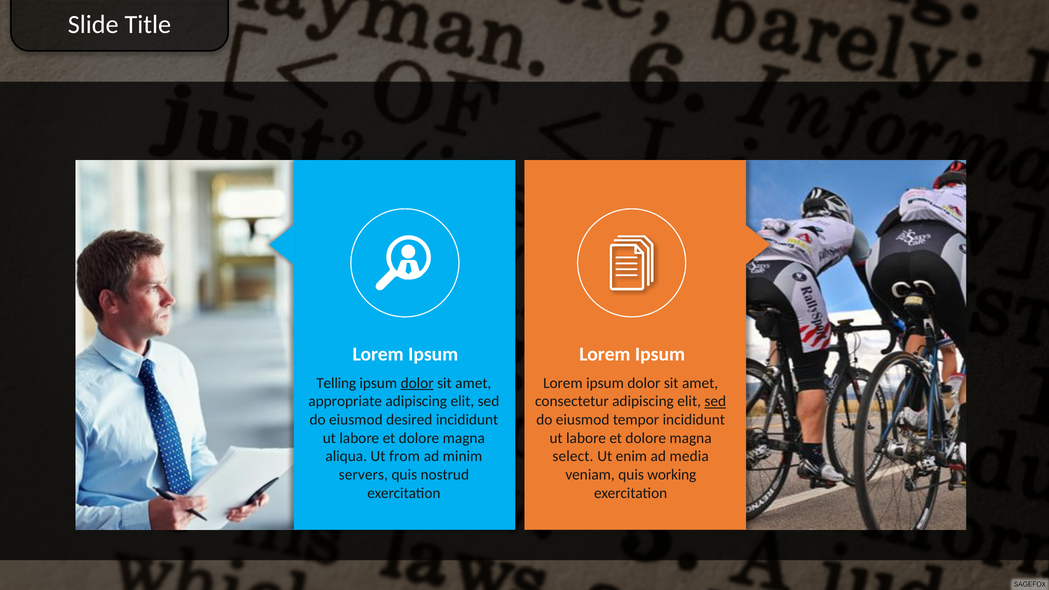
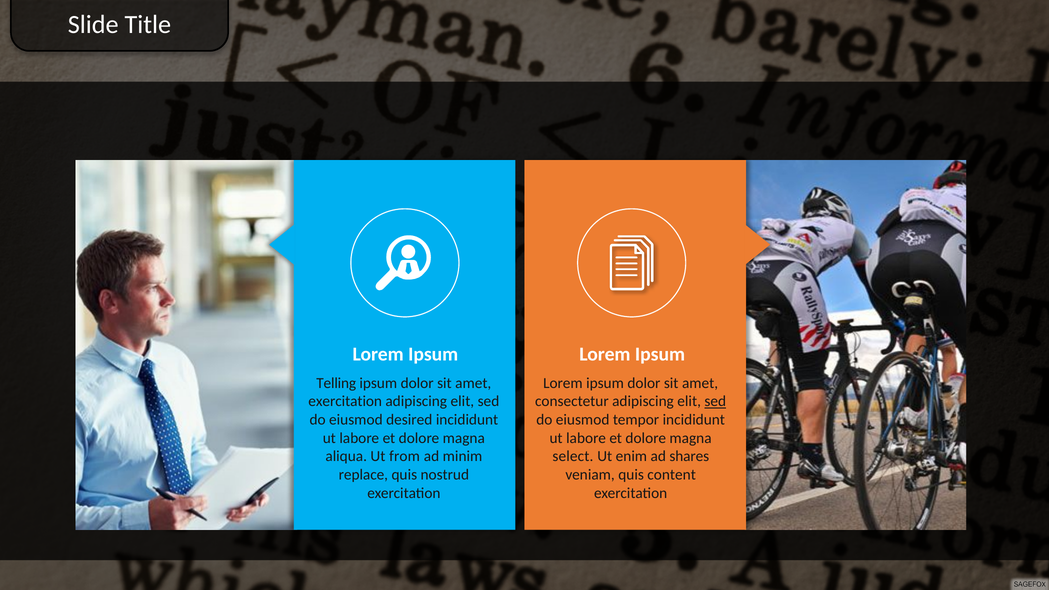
dolor underline: present -> none (417, 383)
appropriate: appropriate -> exercitation (345, 401)
media: media -> shares (689, 456)
servers: servers -> replace (363, 475)
working: working -> content (672, 475)
